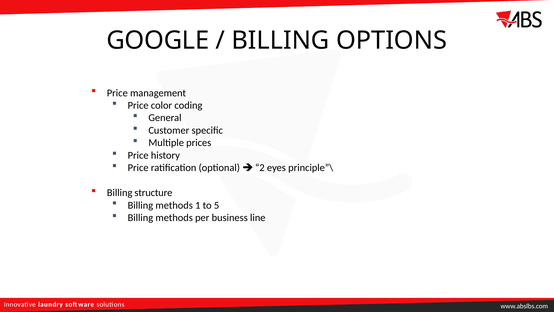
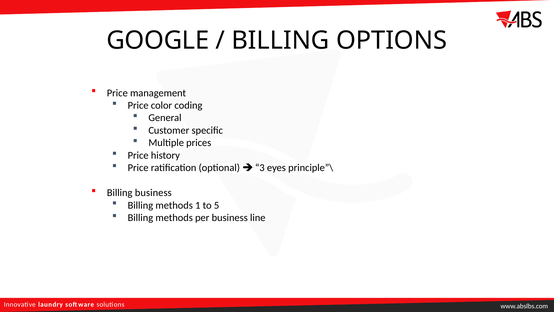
2: 2 -> 3 (260, 168)
Billing structure: structure -> business (153, 193)
